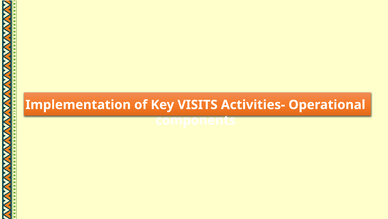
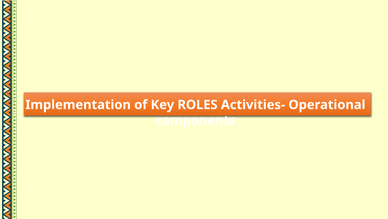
VISITS: VISITS -> ROLES (198, 104)
